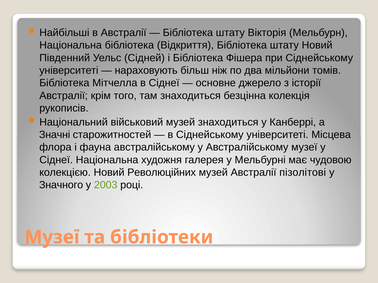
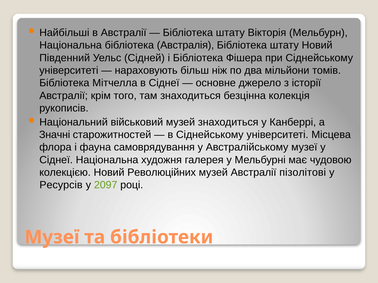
Відкриття: Відкриття -> Австралія (185, 45)
фауна австралійському: австралійському -> самоврядування (154, 147)
Значного: Значного -> Ресурсів (61, 185)
2003: 2003 -> 2097 (106, 185)
